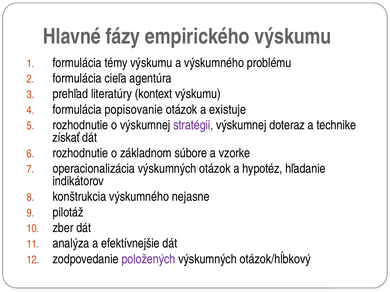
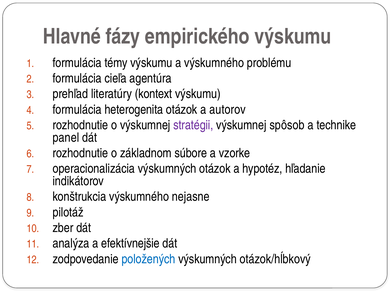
popisovanie: popisovanie -> heterogenita (134, 110)
existuje: existuje -> autorov (228, 110)
doteraz: doteraz -> spôsob (287, 125)
získať: získať -> panel (66, 138)
položených colour: purple -> blue (148, 259)
